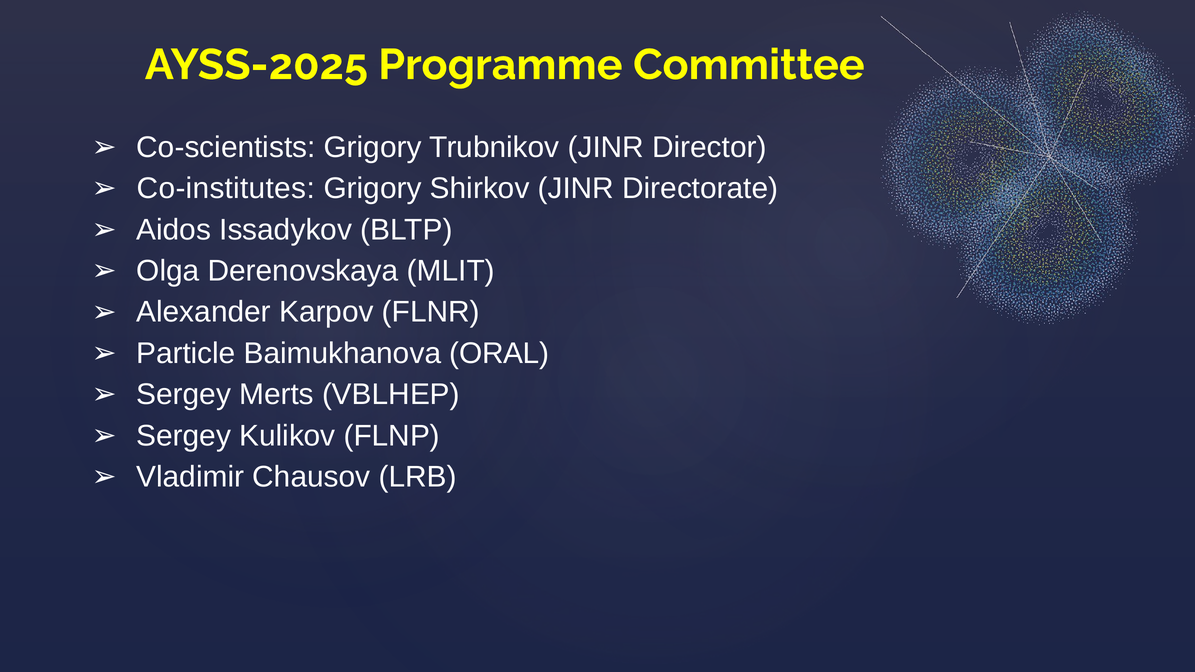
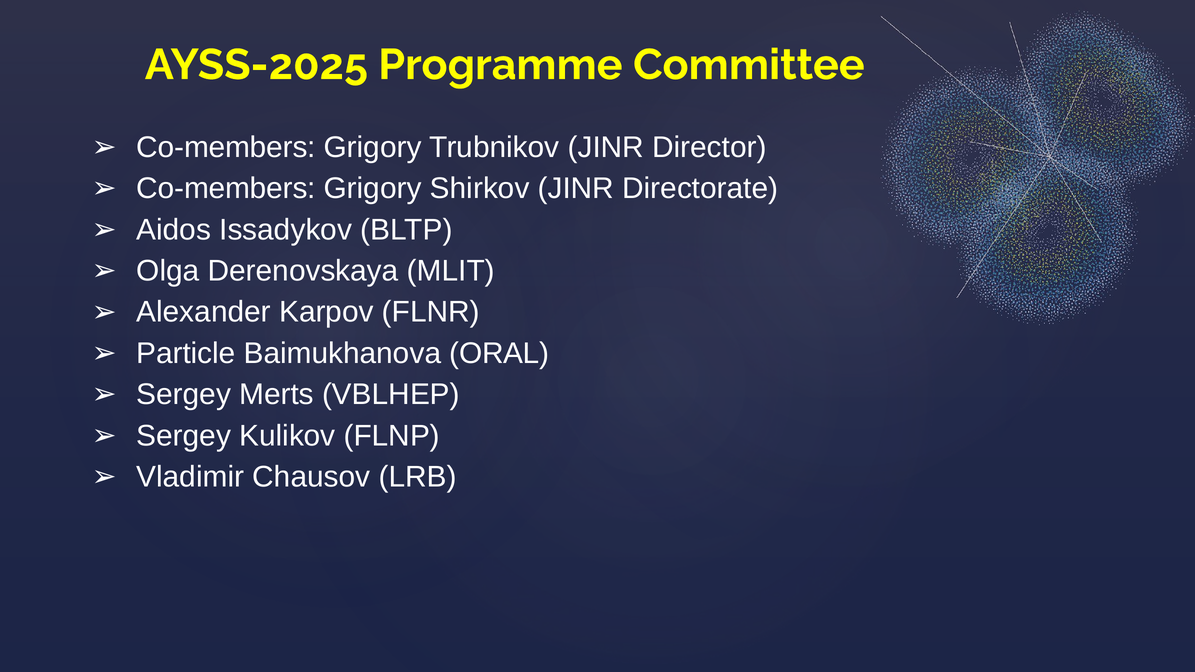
Co-scientists: Co-scientists -> Co-members (226, 147)
Co-institutes: Co-institutes -> Co-members (226, 189)
